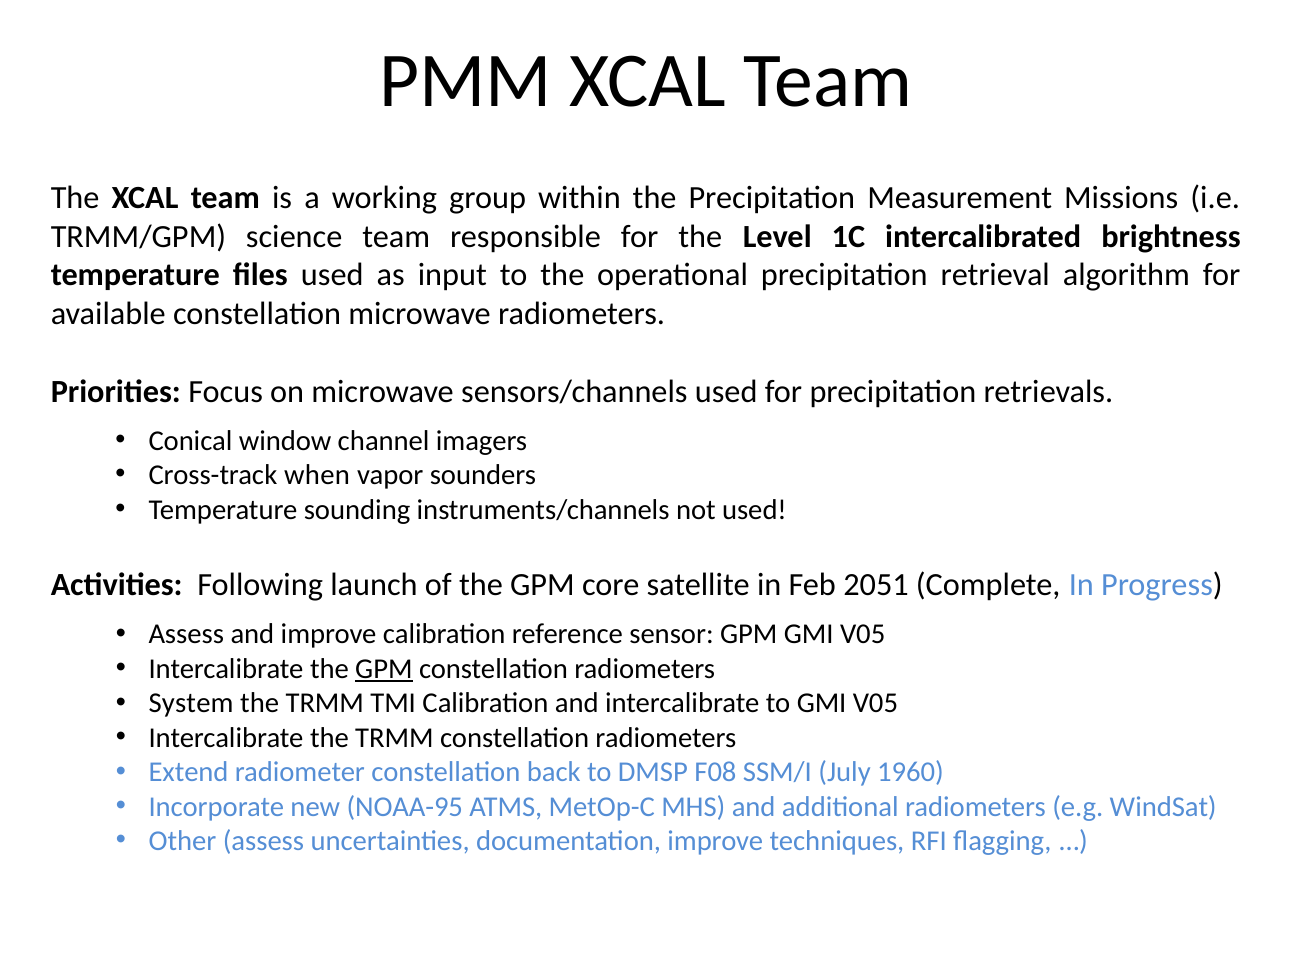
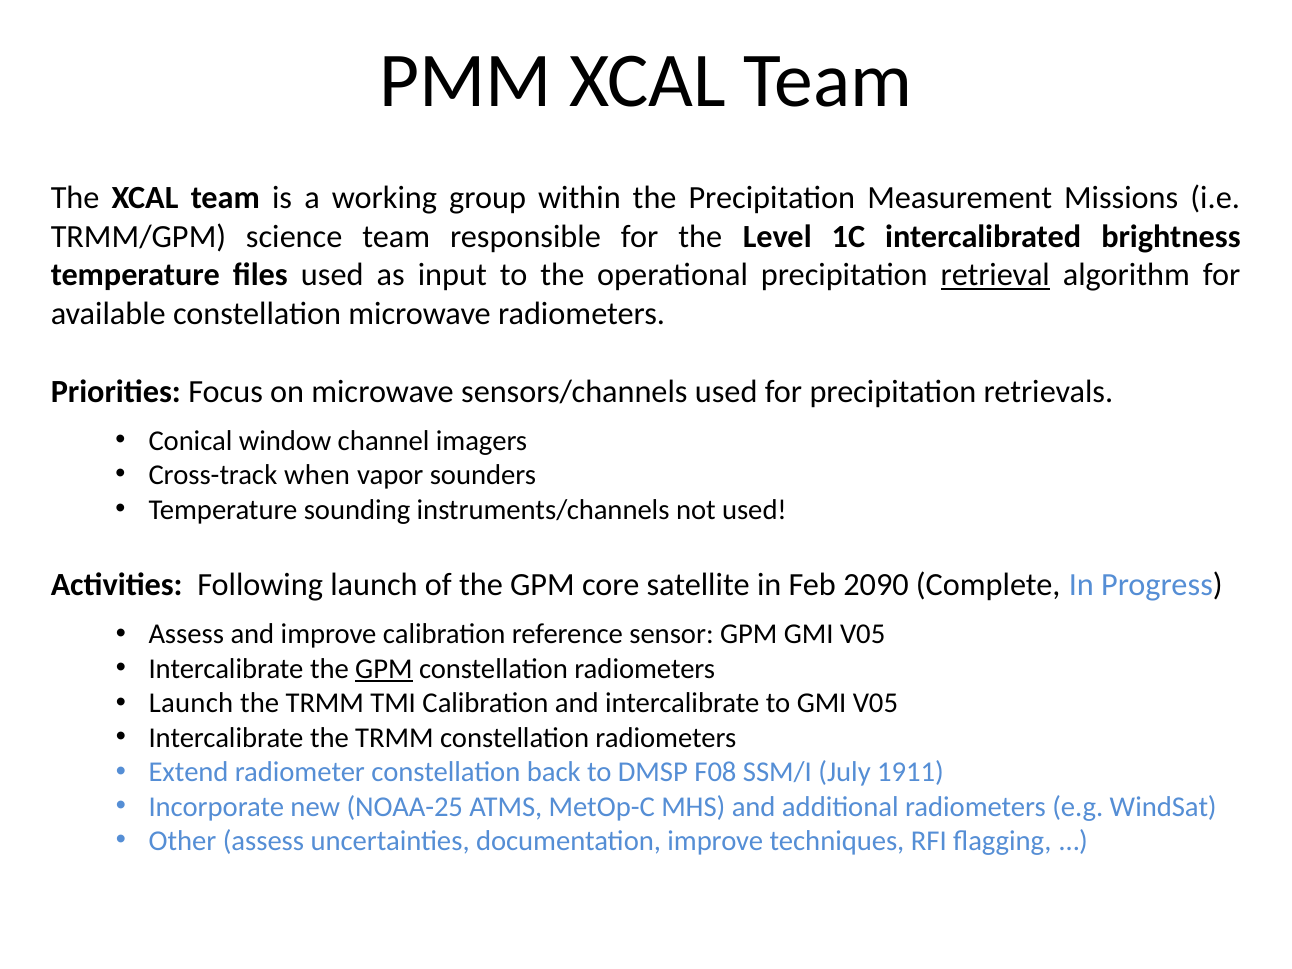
retrieval underline: none -> present (995, 275)
2051: 2051 -> 2090 (876, 585)
System: System -> Launch (191, 703)
1960: 1960 -> 1911 (910, 772)
NOAA-95: NOAA-95 -> NOAA-25 (405, 807)
